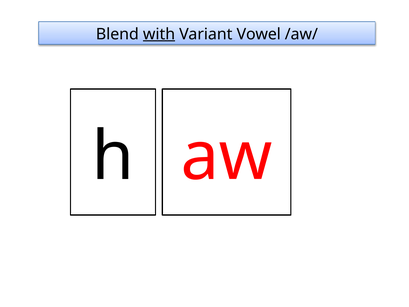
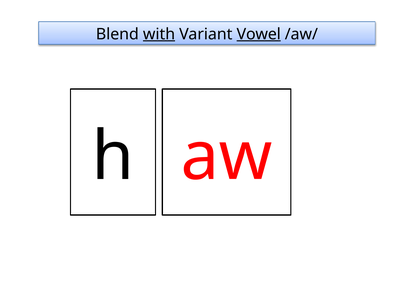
Vowel underline: none -> present (259, 34)
